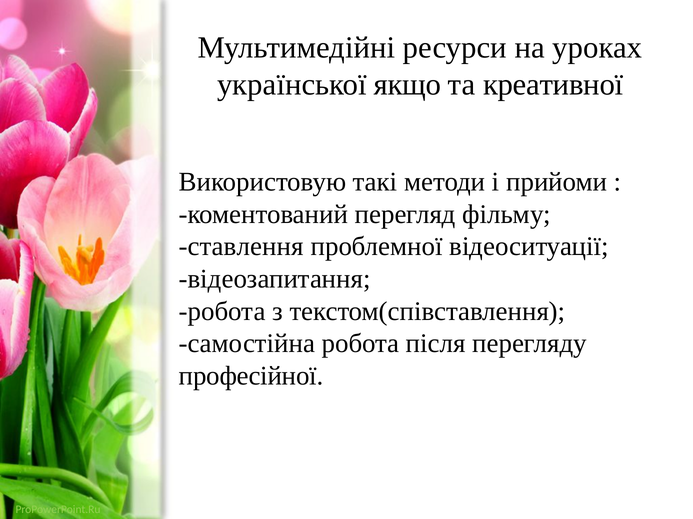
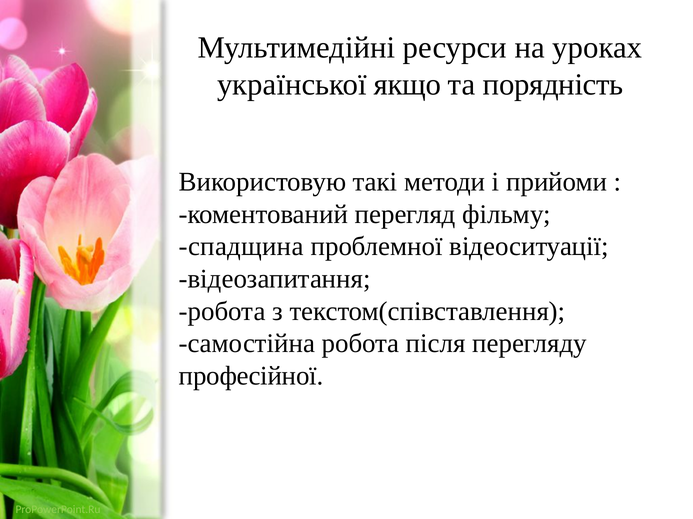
креативної: креативної -> порядність (553, 85)
ставлення: ставлення -> спадщина (241, 247)
